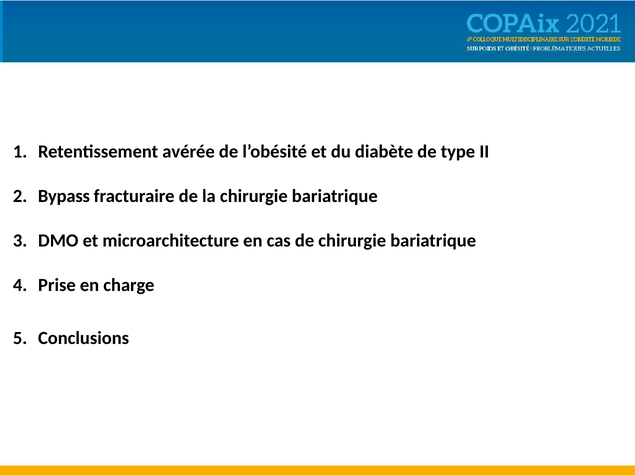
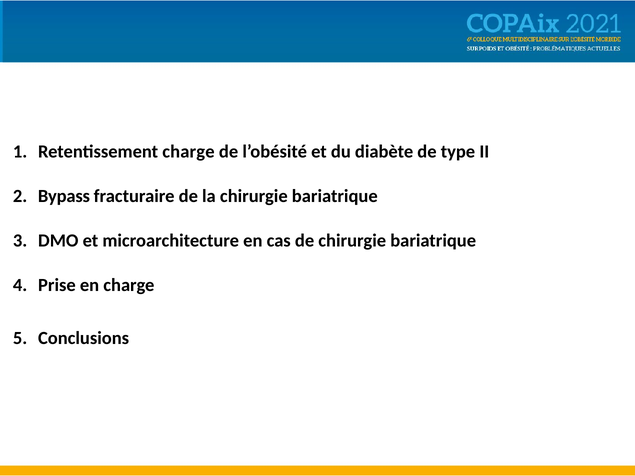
Retentissement avérée: avérée -> charge (188, 152)
